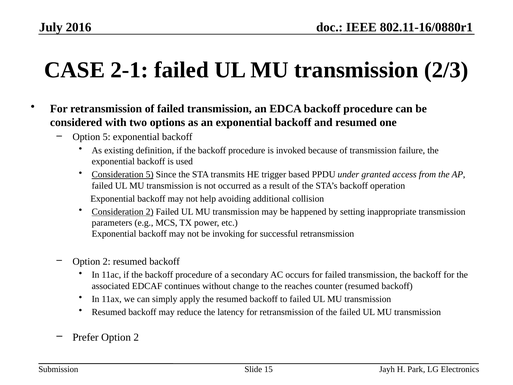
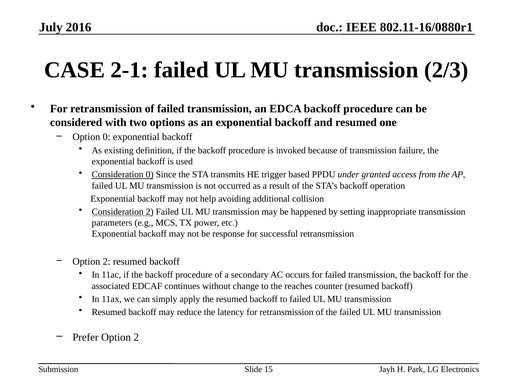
Option 5: 5 -> 0 (107, 137)
Consideration 5: 5 -> 0 (150, 174)
invoking: invoking -> response (228, 234)
